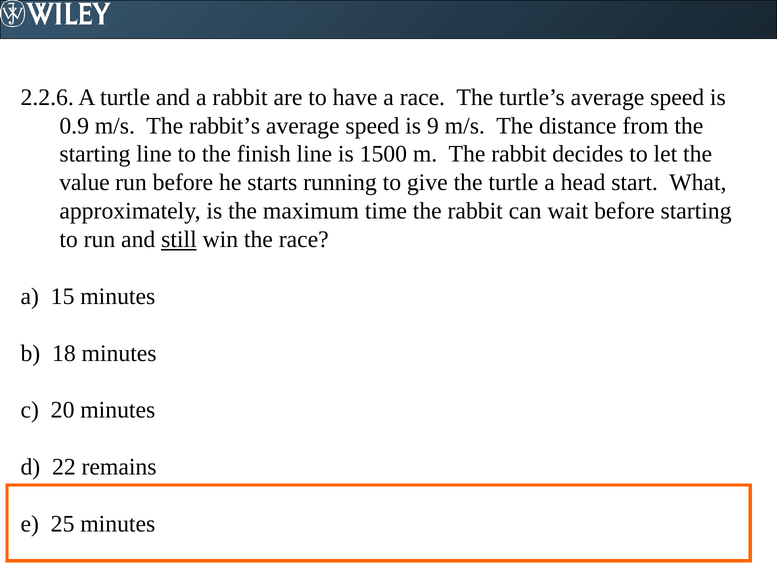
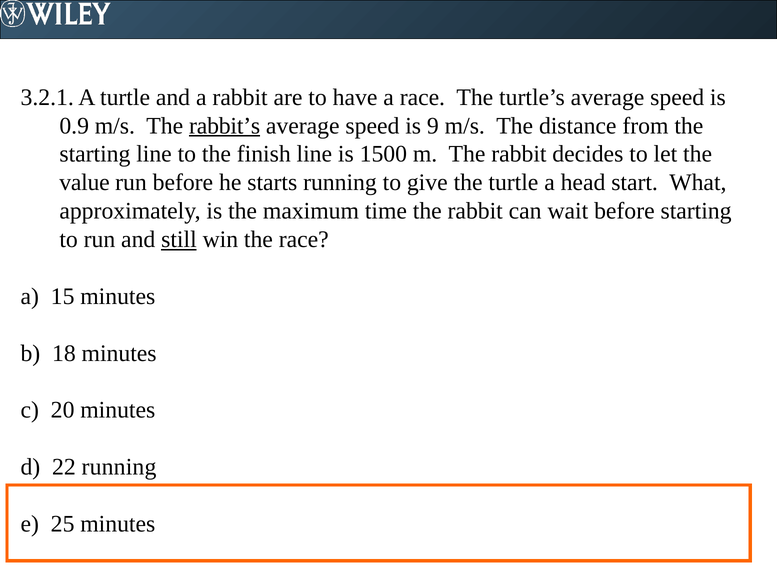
2.2.6: 2.2.6 -> 3.2.1 (47, 97)
rabbit’s underline: none -> present (225, 126)
22 remains: remains -> running (119, 468)
